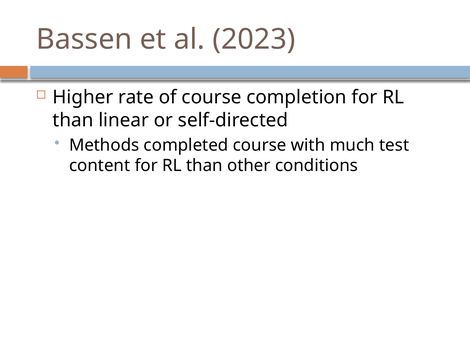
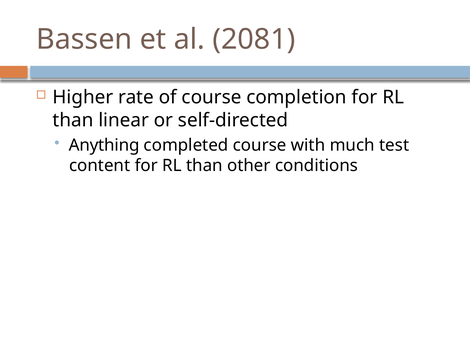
2023: 2023 -> 2081 (254, 39)
Methods: Methods -> Anything (104, 145)
